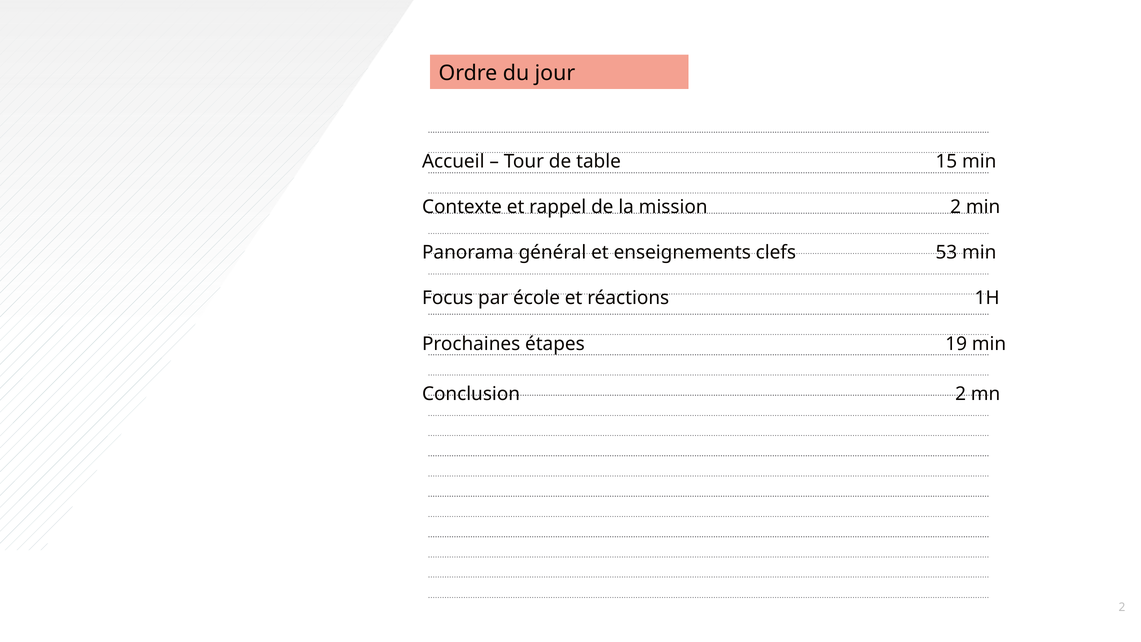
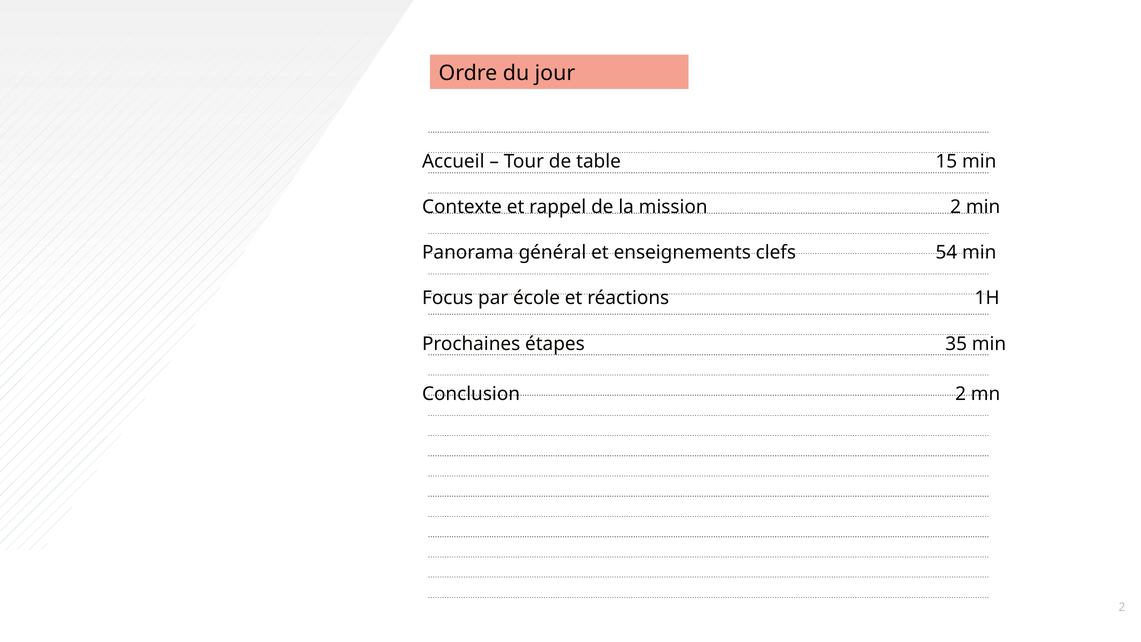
53: 53 -> 54 (946, 253)
19: 19 -> 35 (956, 344)
